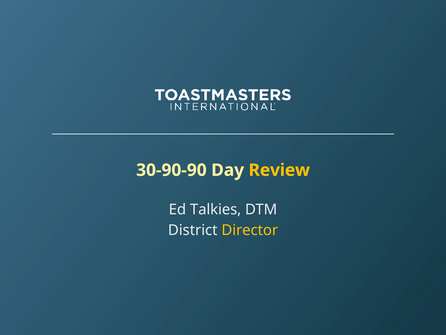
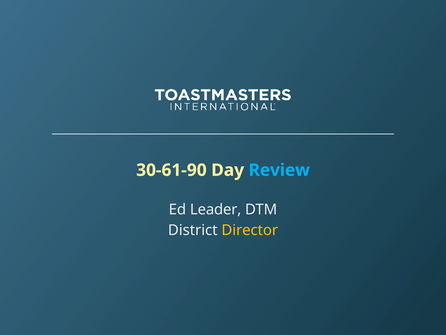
30-90-90: 30-90-90 -> 30-61-90 (171, 170)
Review colour: yellow -> light blue (279, 170)
Talkies: Talkies -> Leader (216, 209)
